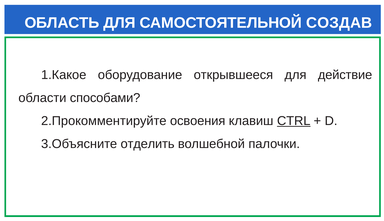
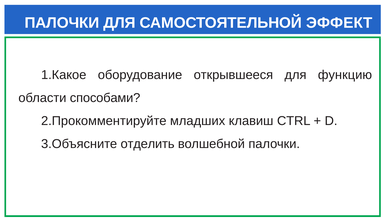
ОБЛАСТЬ: ОБЛАСТЬ -> ПАЛОЧКИ (62, 23)
СОЗДАВ: СОЗДАВ -> ЭФФЕКТ (339, 23)
действие: действие -> функцию (345, 75)
освоения: освоения -> младших (198, 121)
CTRL underline: present -> none (294, 121)
